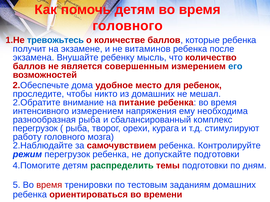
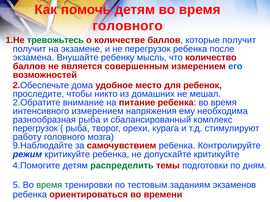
тревожьтесь colour: blue -> green (55, 40)
которые ребенка: ребенка -> получит (239, 40)
не витаминов: витаминов -> перегрузок (148, 49)
2.Наблюдайте: 2.Наблюдайте -> 9.Наблюдайте (43, 146)
режим перегрузок: перегрузок -> критикуйте (67, 155)
допускайте подготовки: подготовки -> критикуйте (217, 155)
время colour: red -> green (49, 185)
заданиям домашних: домашних -> экзаменов (234, 185)
